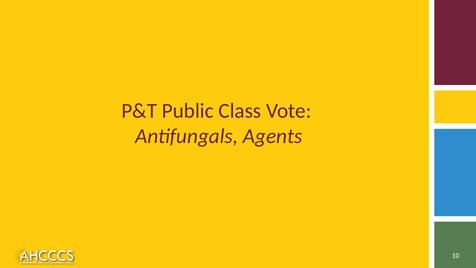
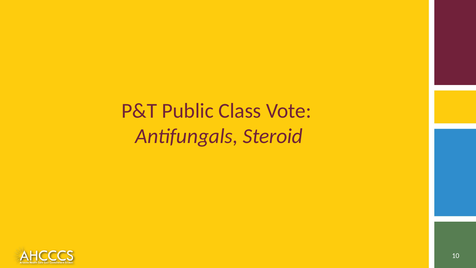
Agents: Agents -> Steroid (273, 136)
